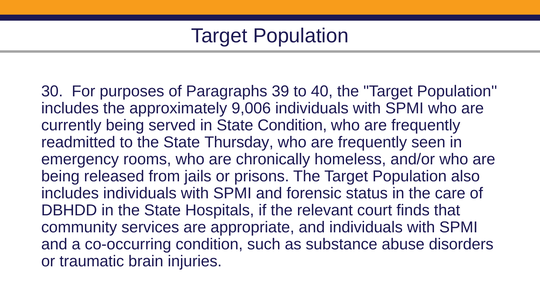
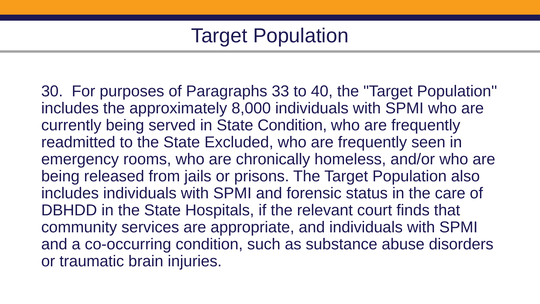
39: 39 -> 33 (280, 91)
9,006: 9,006 -> 8,000 (251, 108)
Thursday: Thursday -> Excluded (239, 142)
